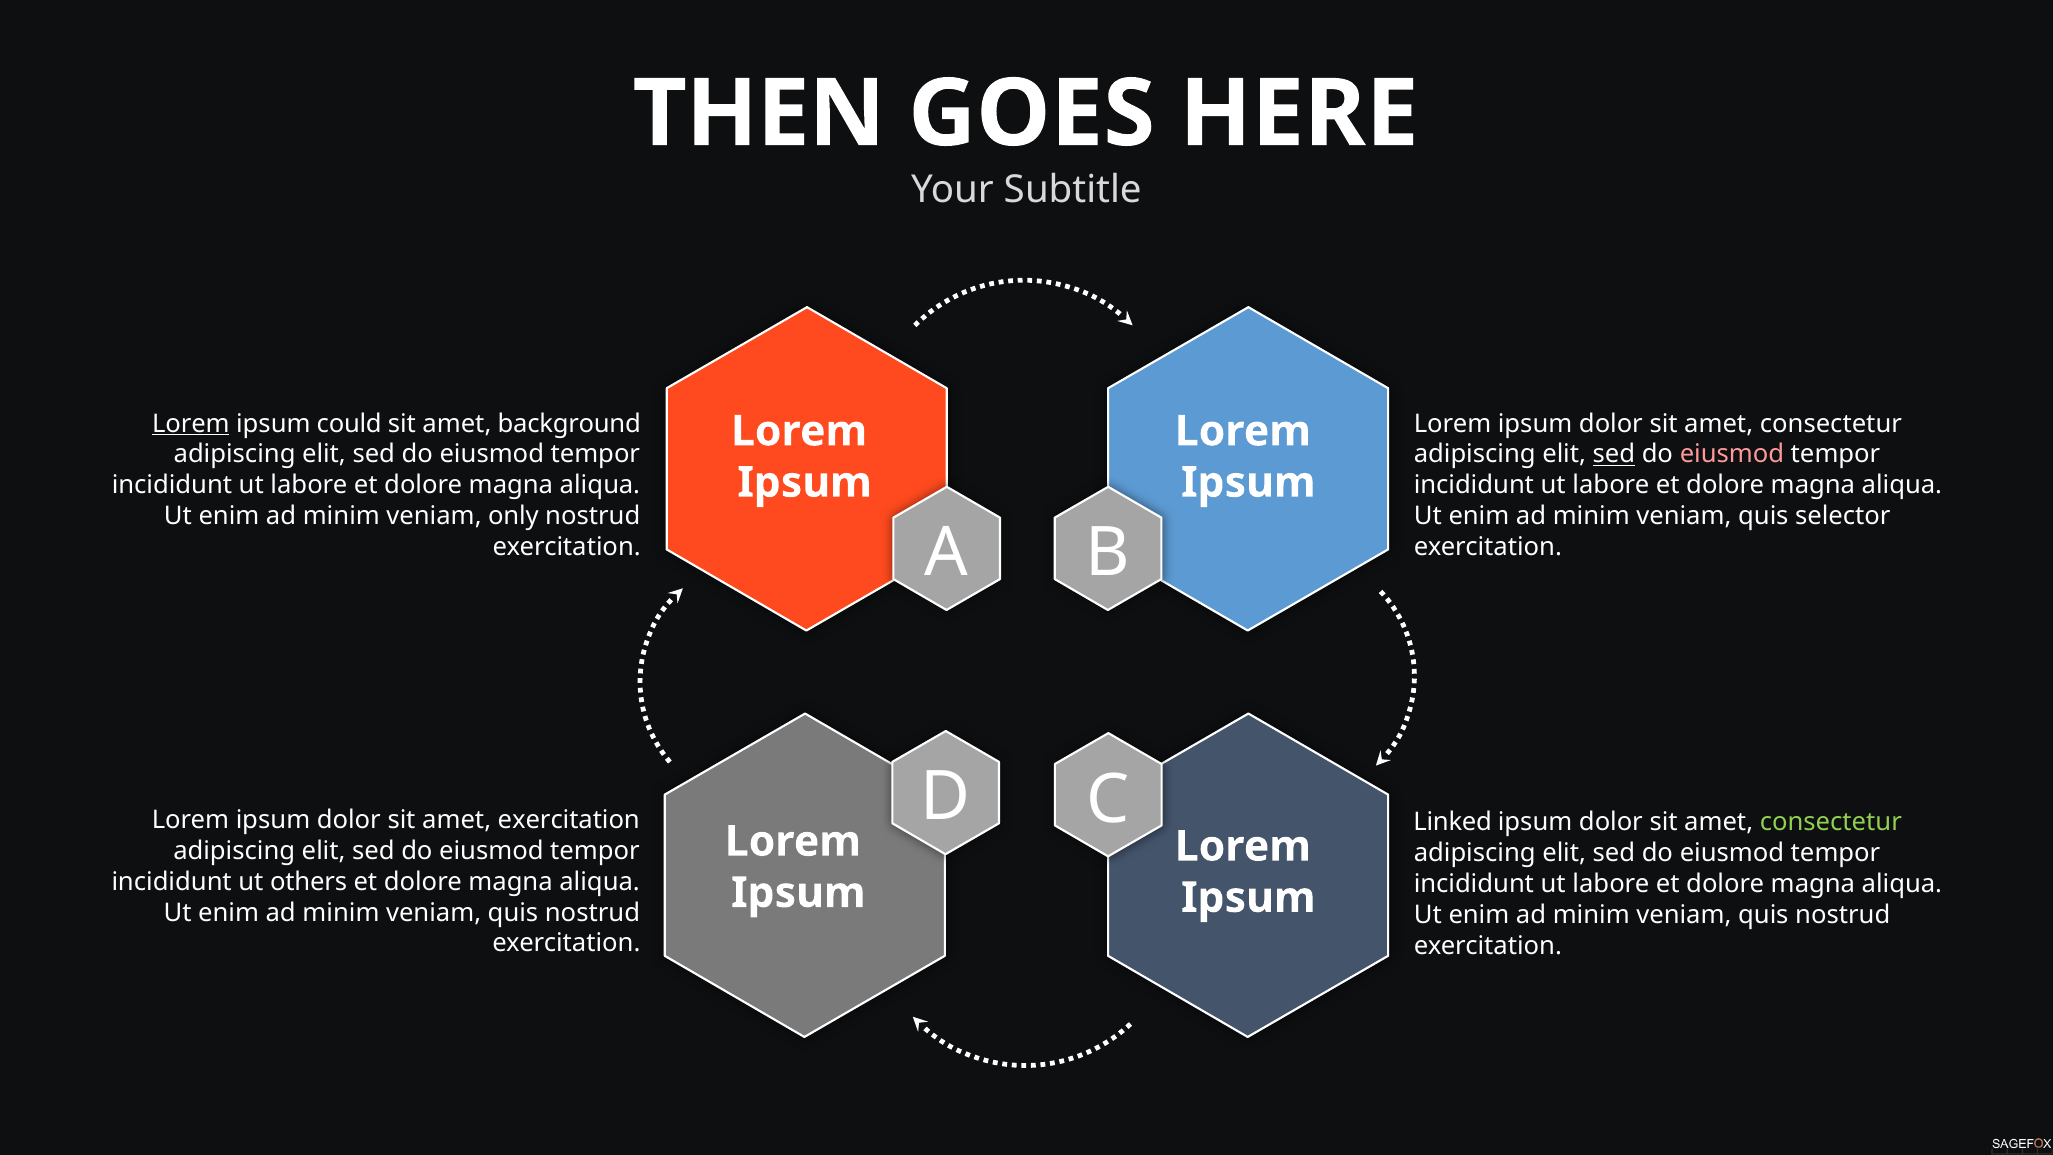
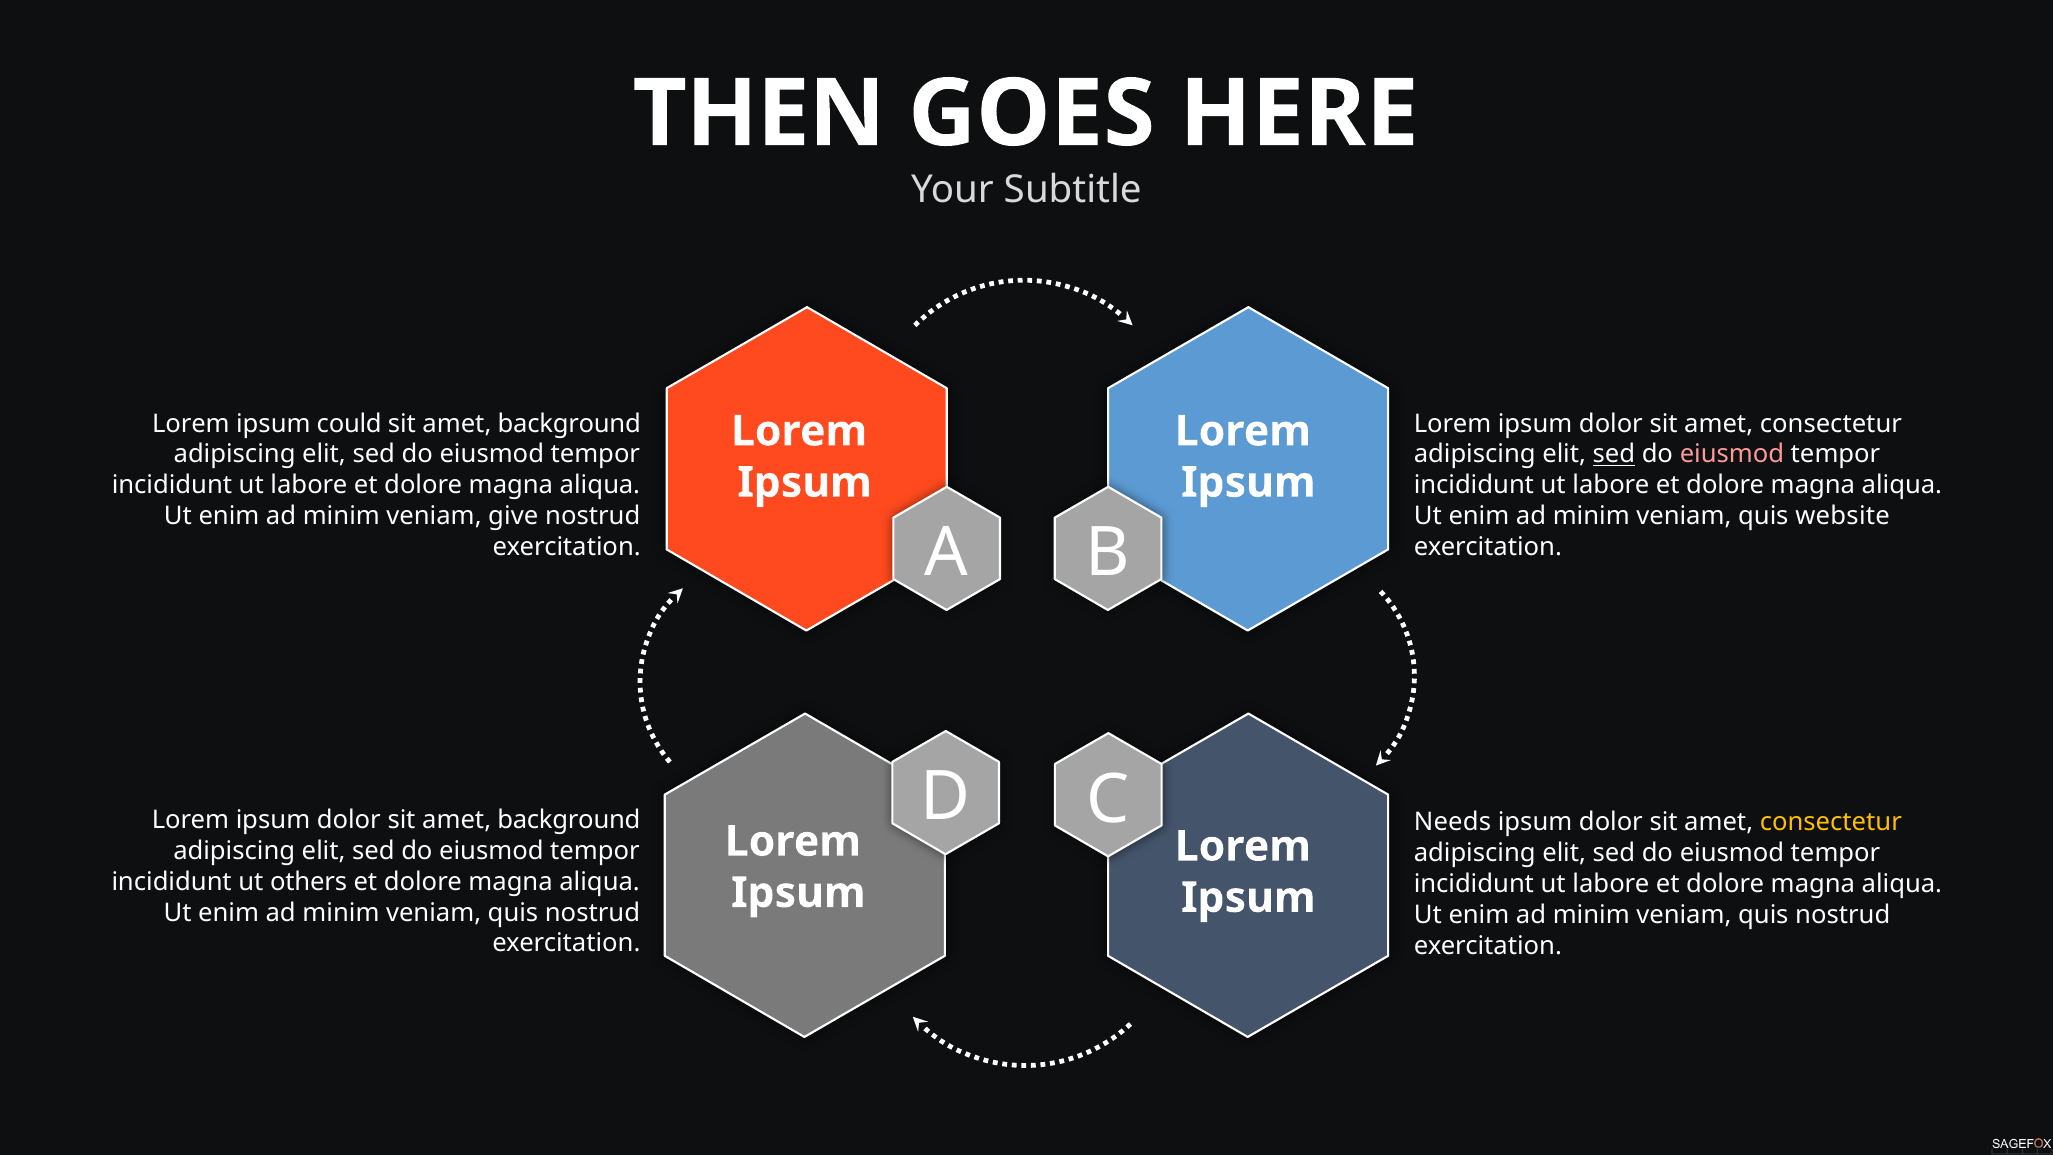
Lorem underline: present -> none (191, 424)
only: only -> give (513, 516)
selector: selector -> website (1843, 516)
dolor sit amet exercitation: exercitation -> background (569, 820)
Linked: Linked -> Needs (1452, 822)
consectetur colour: light green -> yellow (1831, 822)
